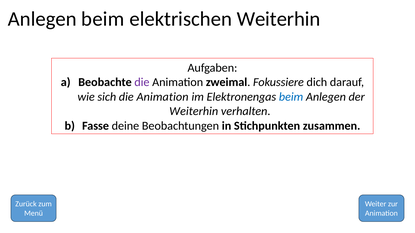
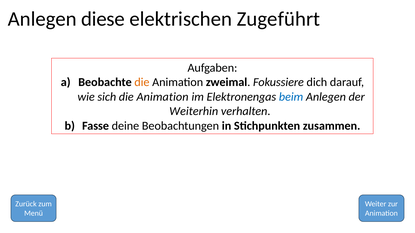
Anlegen beim: beim -> diese (103, 19)
elektrischen Weiterhin: Weiterhin -> Zugeführt (278, 19)
die colour: purple -> orange (142, 82)
